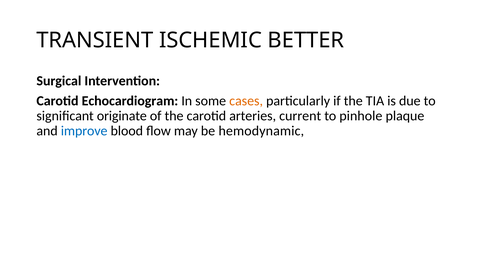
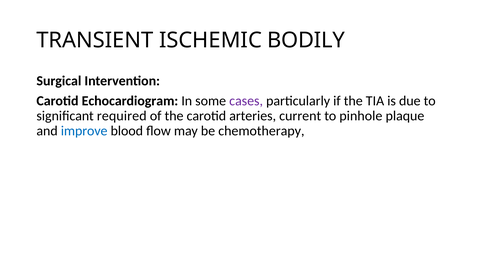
BETTER: BETTER -> BODILY (306, 40)
cases colour: orange -> purple (246, 101)
originate: originate -> required (122, 116)
hemodynamic: hemodynamic -> chemotherapy (261, 131)
